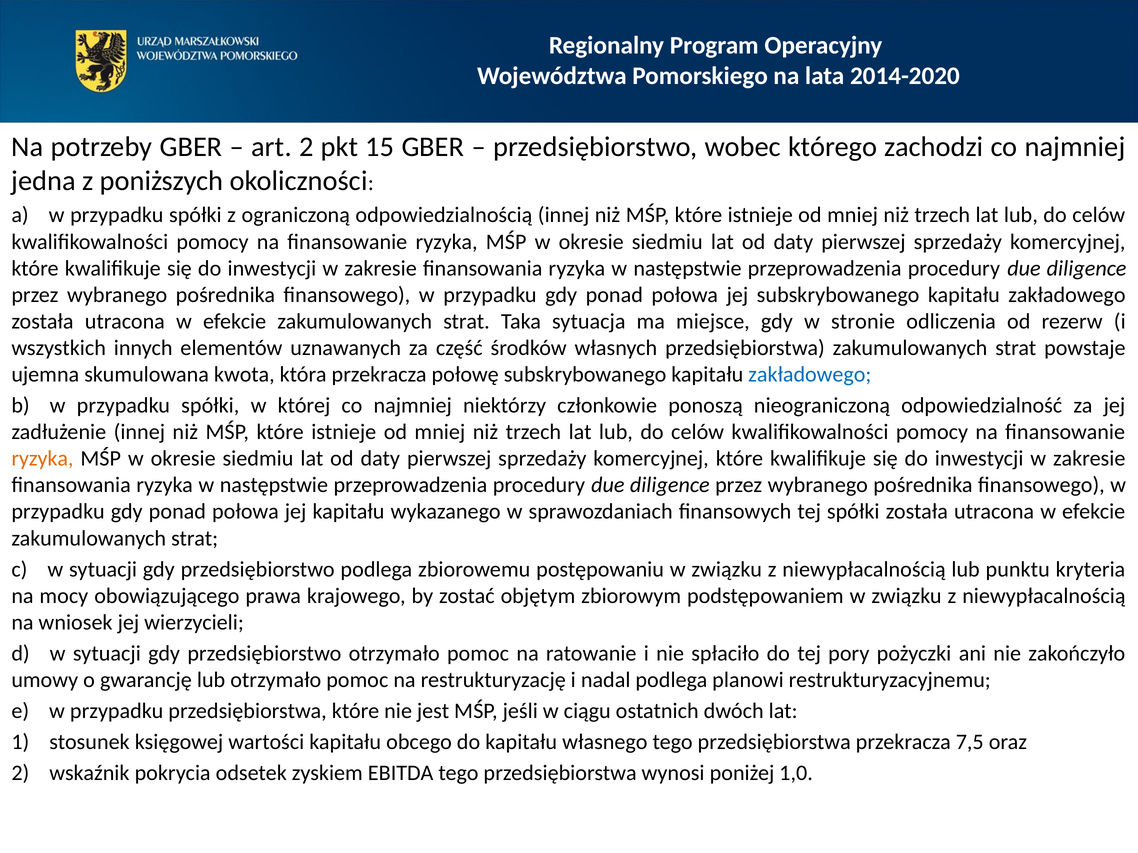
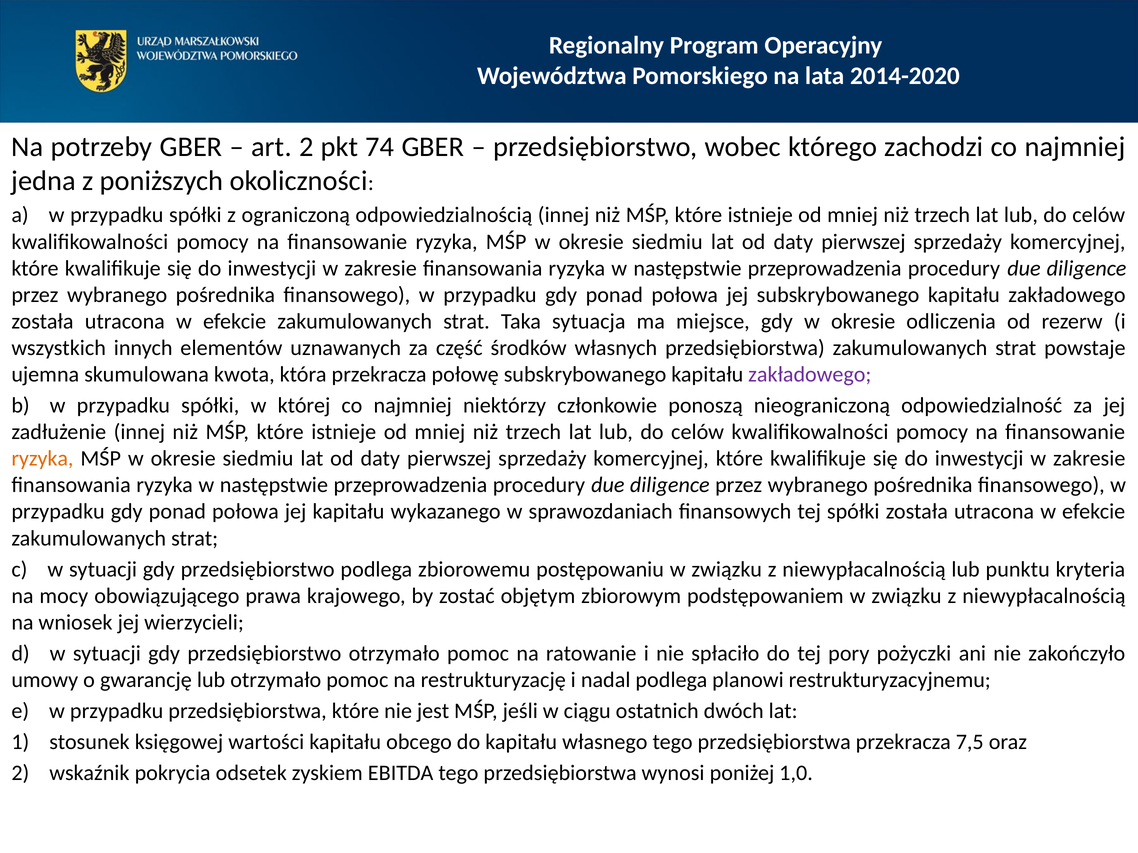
15: 15 -> 74 (380, 147)
gdy w stronie: stronie -> okresie (863, 322)
zakładowego colour: blue -> purple (810, 375)
